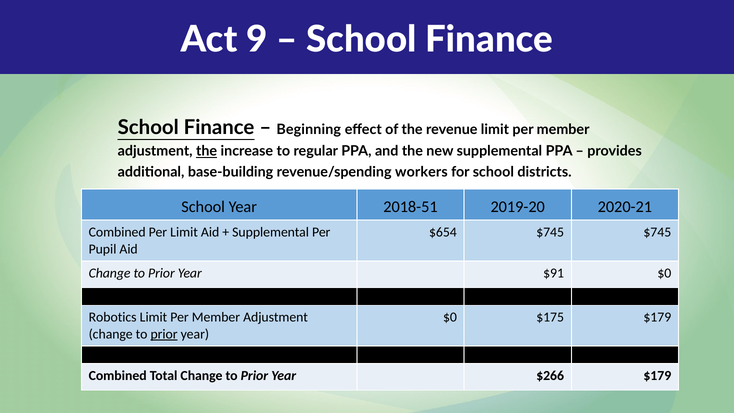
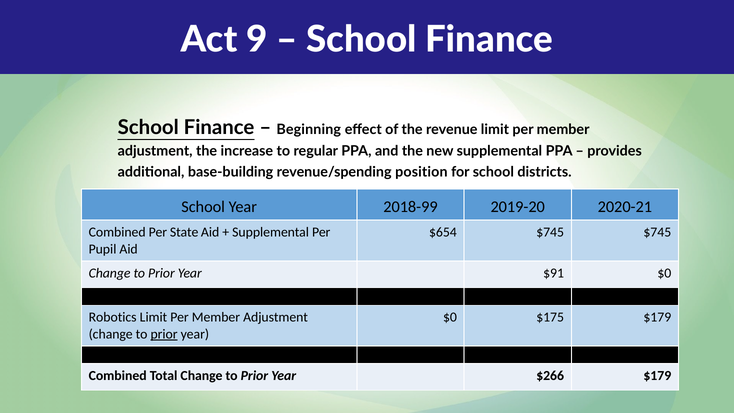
the underline: present -> none (207, 151)
workers: workers -> position (421, 172)
2018-51: 2018-51 -> 2018-99 (410, 207)
Per Limit: Limit -> State (184, 232)
